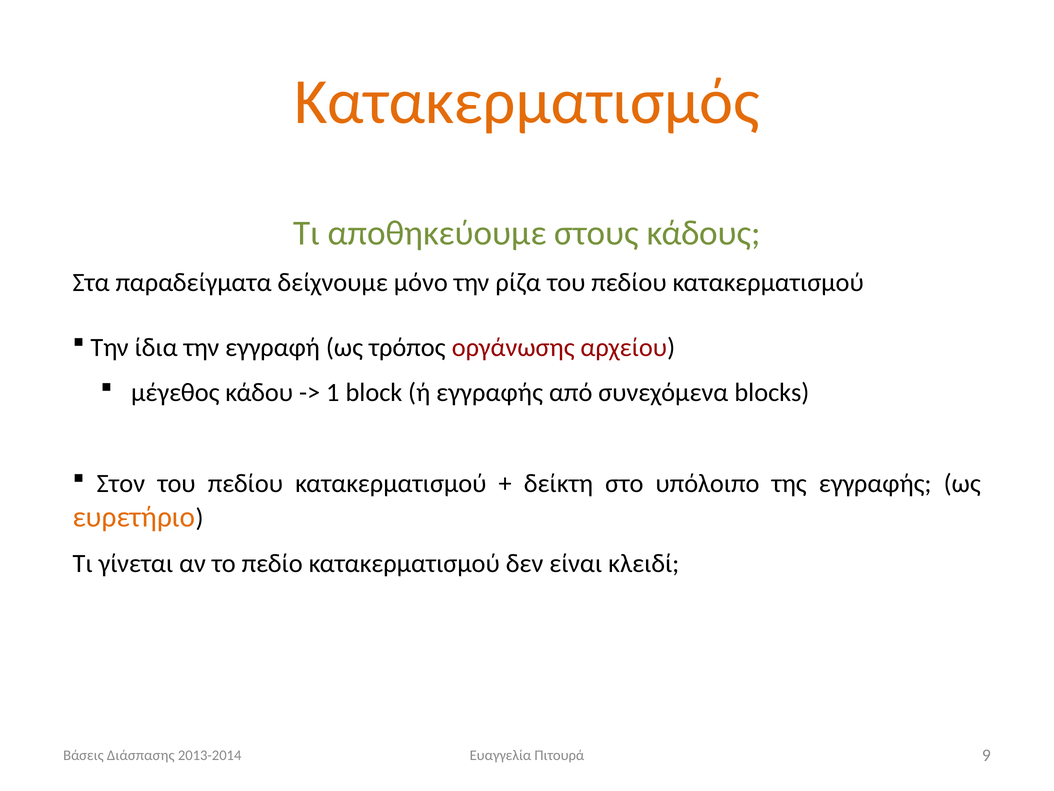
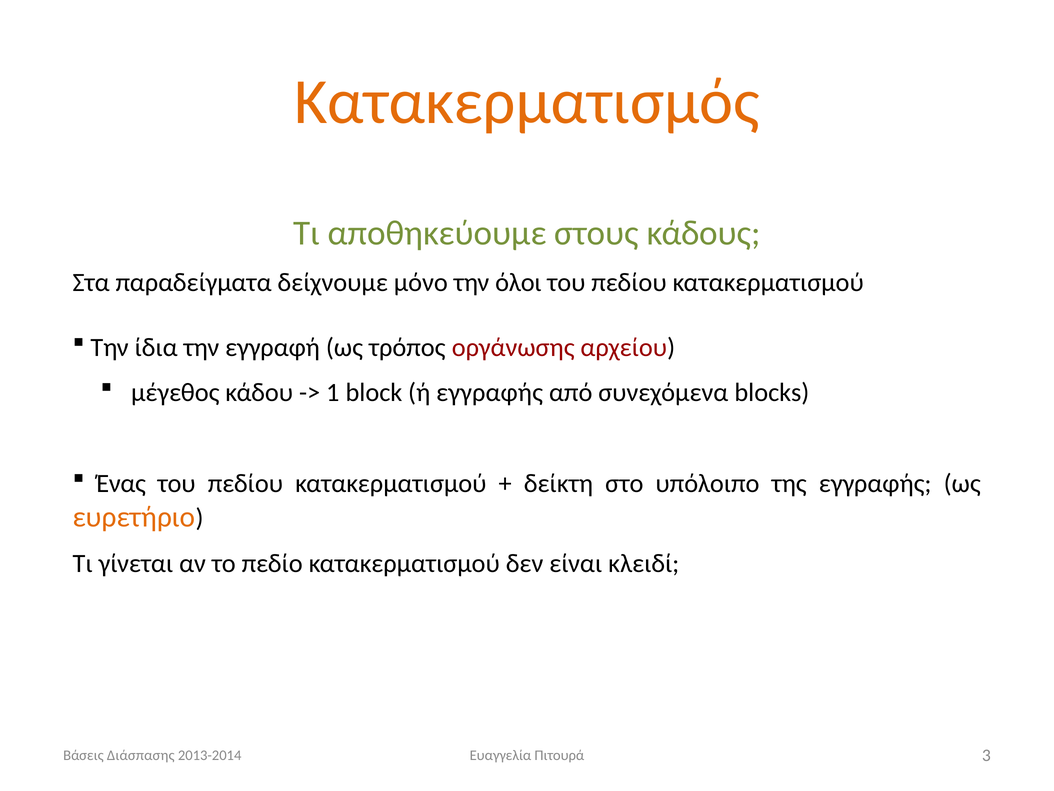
ρίζα: ρίζα -> όλοι (518, 283)
Στον: Στον -> Ένας (121, 483)
9: 9 -> 3 (986, 755)
